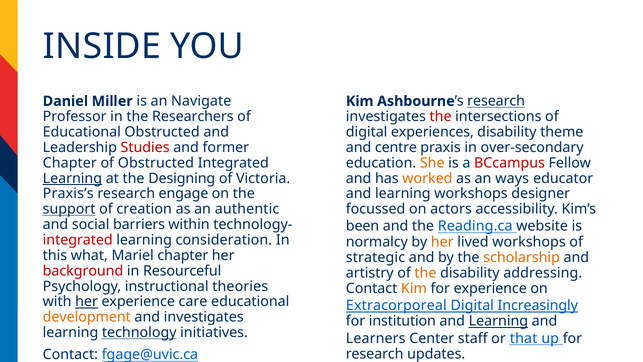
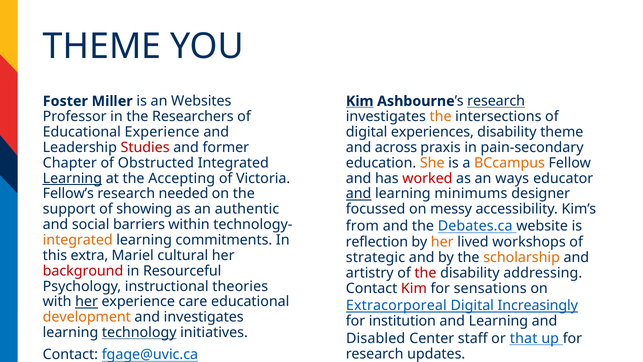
INSIDE: INSIDE -> THEME (102, 47)
Daniel: Daniel -> Foster (65, 101)
Navigate: Navigate -> Websites (201, 101)
Kim underline: none -> present (360, 101)
the colour: red -> orange (441, 116)
Educational Obstructed: Obstructed -> Experience (162, 132)
centre: centre -> across (396, 147)
over-secondary: over-secondary -> pain-secondary (532, 147)
BCcampus colour: red -> orange (510, 163)
Designing: Designing -> Accepting (182, 178)
worked colour: orange -> red (427, 178)
Praxis’s: Praxis’s -> Fellow’s (68, 194)
engage: engage -> needed (184, 194)
and underline: none -> present (359, 194)
learning workshops: workshops -> minimums (471, 194)
support underline: present -> none (69, 209)
creation: creation -> showing (144, 209)
actors: actors -> messy (451, 209)
been: been -> from (362, 226)
Reading.ca: Reading.ca -> Debates.ca (475, 226)
integrated colour: red -> orange (78, 240)
consideration: consideration -> commitments (224, 240)
normalcy: normalcy -> reflection (377, 242)
what: what -> extra (89, 255)
Mariel chapter: chapter -> cultural (183, 255)
the colour: orange -> red (425, 273)
Kim colour: orange -> red (414, 288)
for experience: experience -> sensations (490, 288)
Learning underline: present -> none (498, 321)
Learners: Learners -> Disabled (376, 338)
